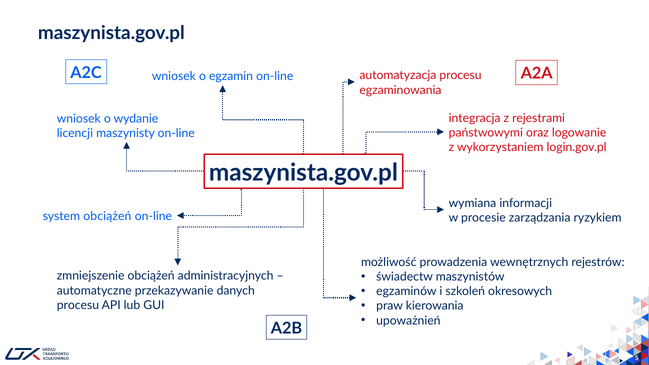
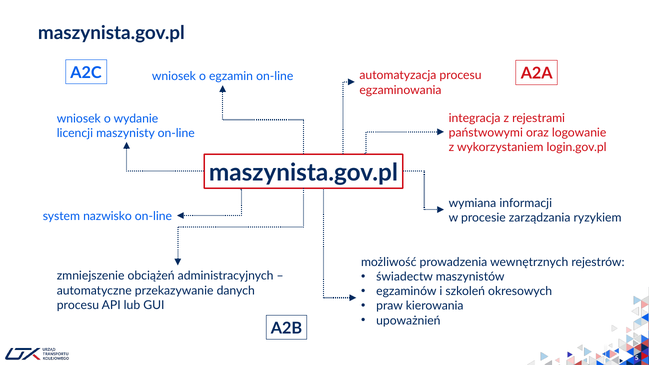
system obciążeń: obciążeń -> nazwisko (107, 216)
